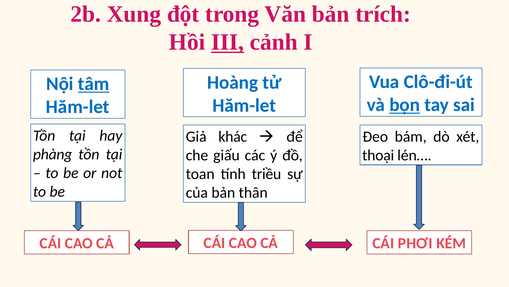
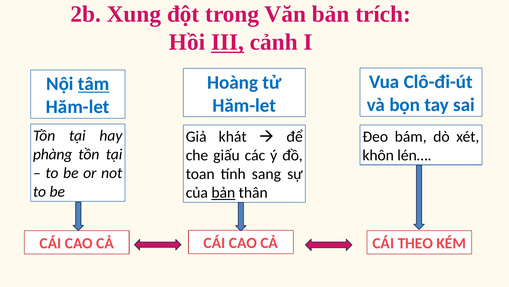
bọn underline: present -> none (405, 105)
khác: khác -> khát (233, 136)
thoại: thoại -> khôn (378, 155)
triều: triều -> sang (266, 174)
bản underline: none -> present (223, 192)
PHƠI: PHƠI -> THEO (415, 243)
